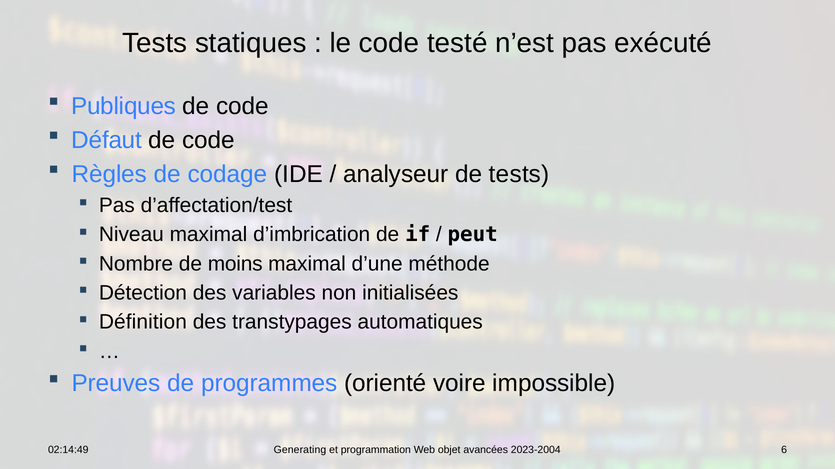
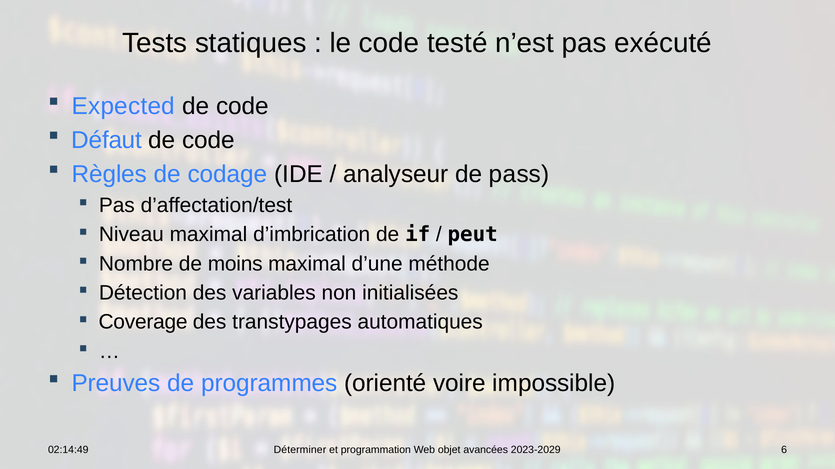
Publiques: Publiques -> Expected (123, 106)
de tests: tests -> pass (519, 175)
Définition: Définition -> Coverage (143, 323)
Generating: Generating -> Déterminer (300, 450)
2023-2004: 2023-2004 -> 2023-2029 (536, 450)
